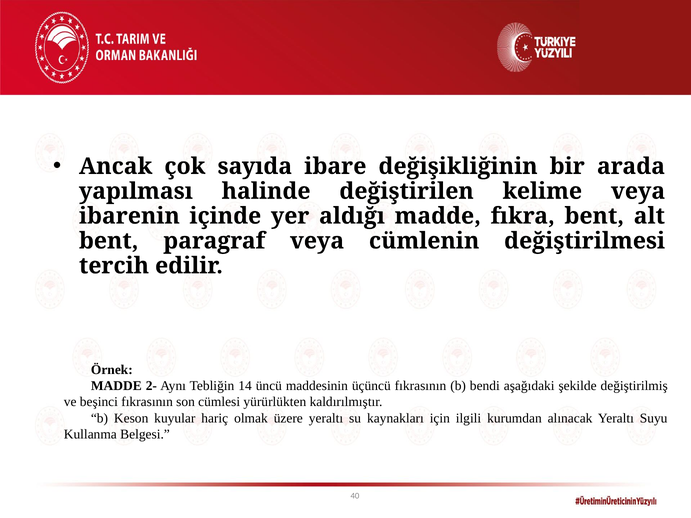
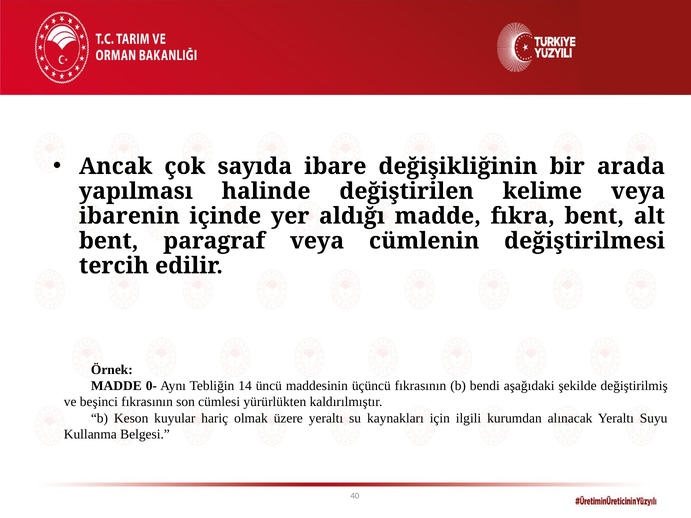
2-: 2- -> 0- (151, 386)
